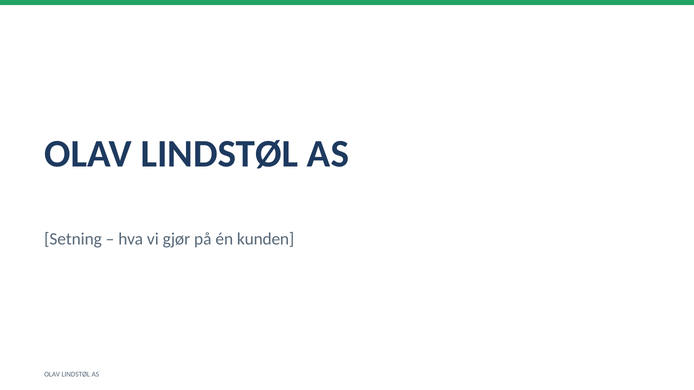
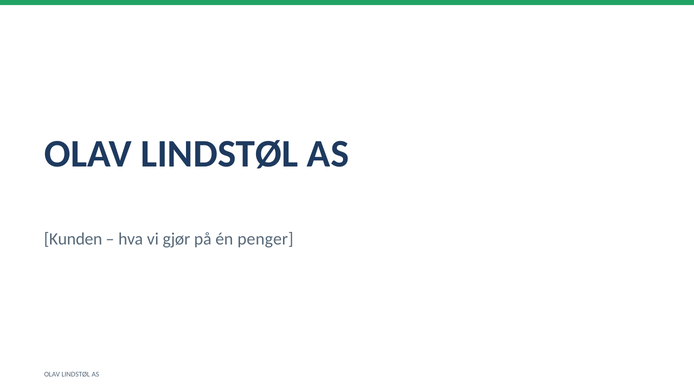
Setning: Setning -> Kunden (73, 239)
kunden: kunden -> penger (265, 239)
